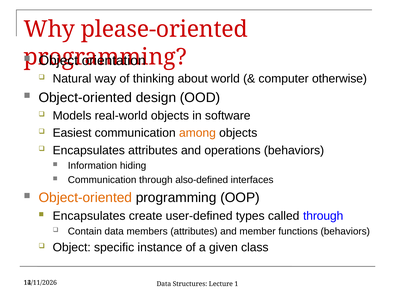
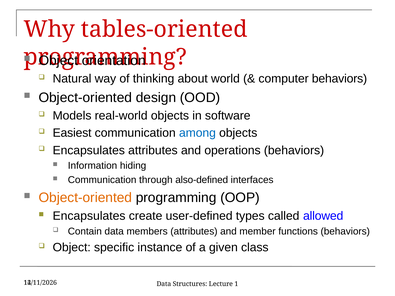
please-oriented: please-oriented -> tables-oriented (164, 29)
computer otherwise: otherwise -> behaviors (339, 79)
among colour: orange -> blue (197, 133)
called through: through -> allowed (323, 216)
